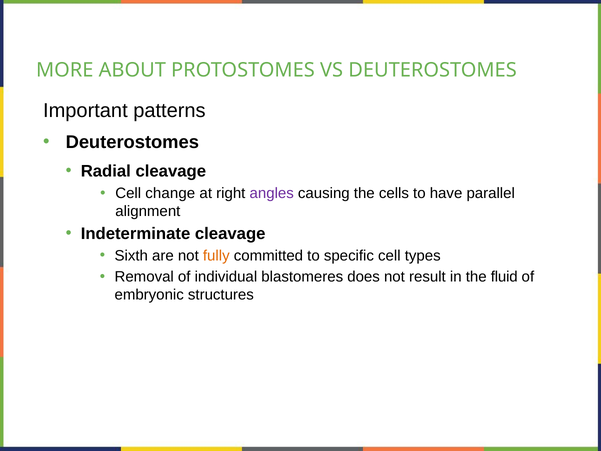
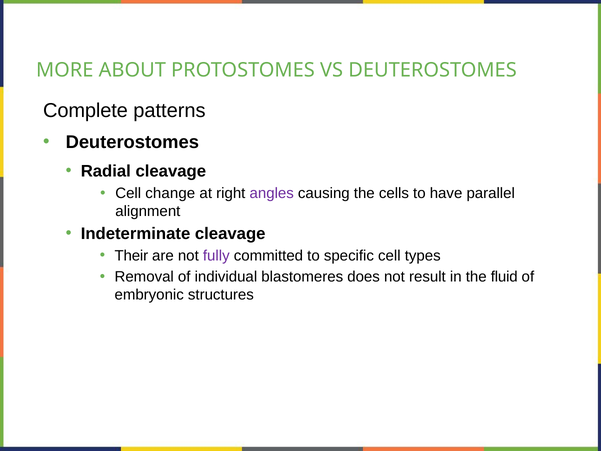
Important: Important -> Complete (85, 110)
Sixth: Sixth -> Their (131, 256)
fully colour: orange -> purple (216, 256)
